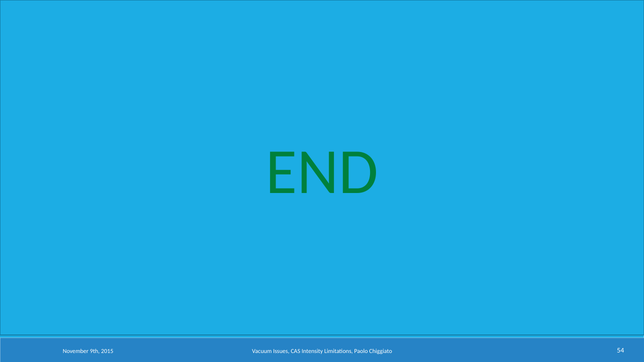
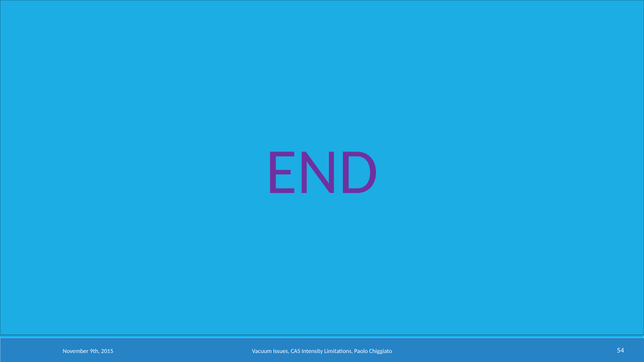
END colour: green -> purple (322, 172)
